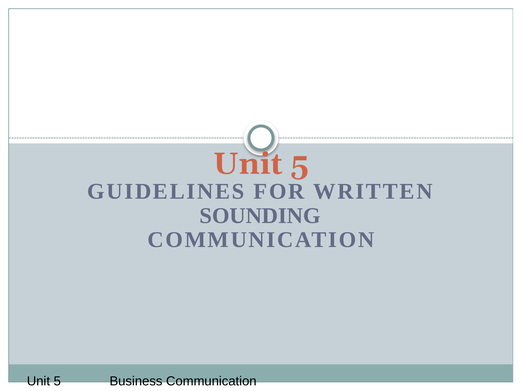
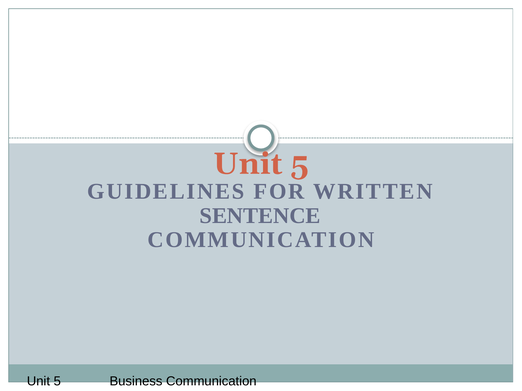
SOUNDING: SOUNDING -> SENTENCE (260, 216)
